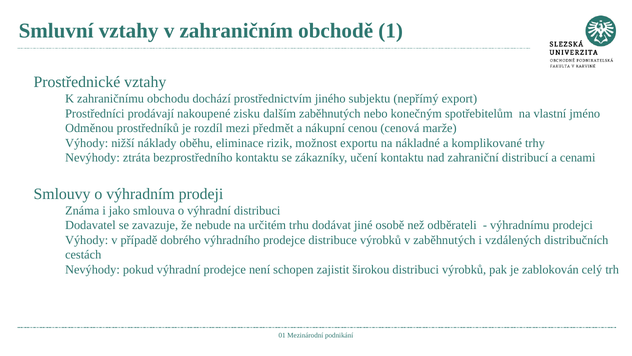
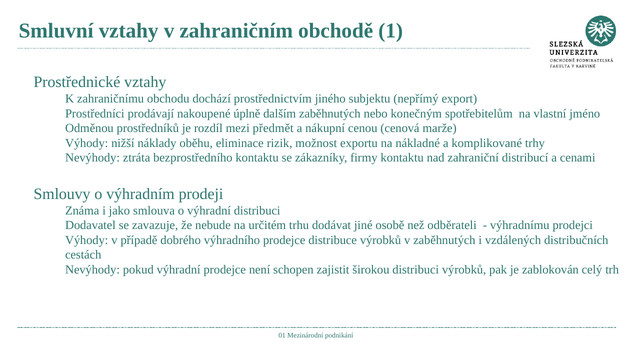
zisku: zisku -> úplně (247, 113)
učení: učení -> firmy (364, 158)
